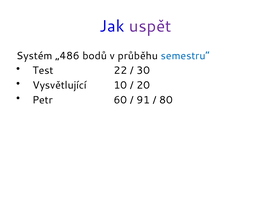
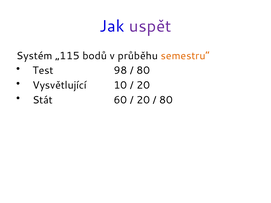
„486: „486 -> „115 (67, 56)
semestru“ colour: blue -> orange (185, 56)
22: 22 -> 98 (120, 71)
30: 30 -> 80 (143, 71)
Petr: Petr -> Stát (43, 100)
91: 91 -> 20 (143, 100)
